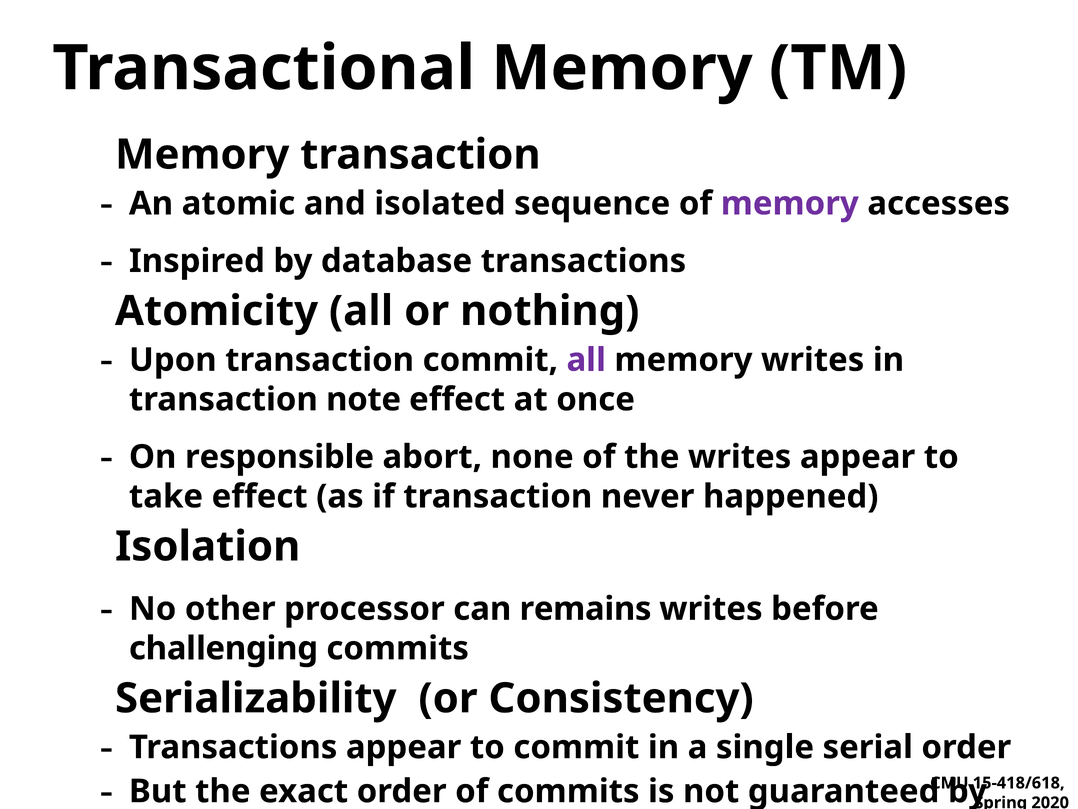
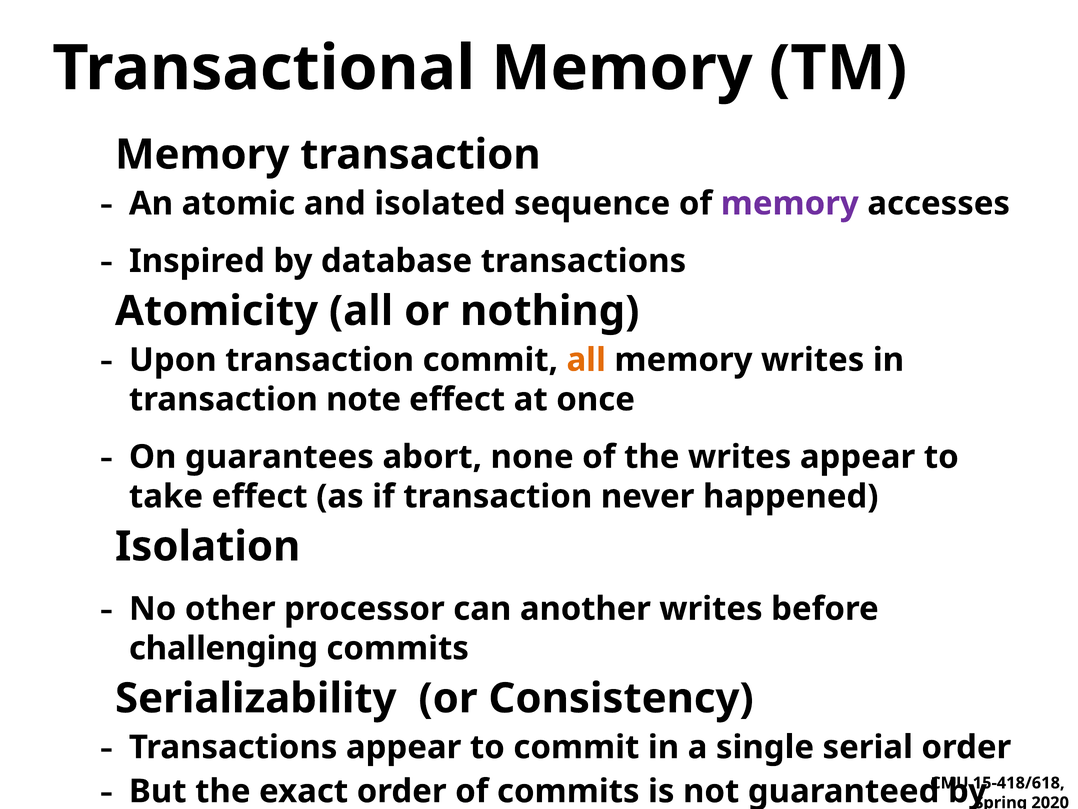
all colour: purple -> orange (586, 360)
responsible: responsible -> guarantees (279, 457)
remains: remains -> another (585, 609)
